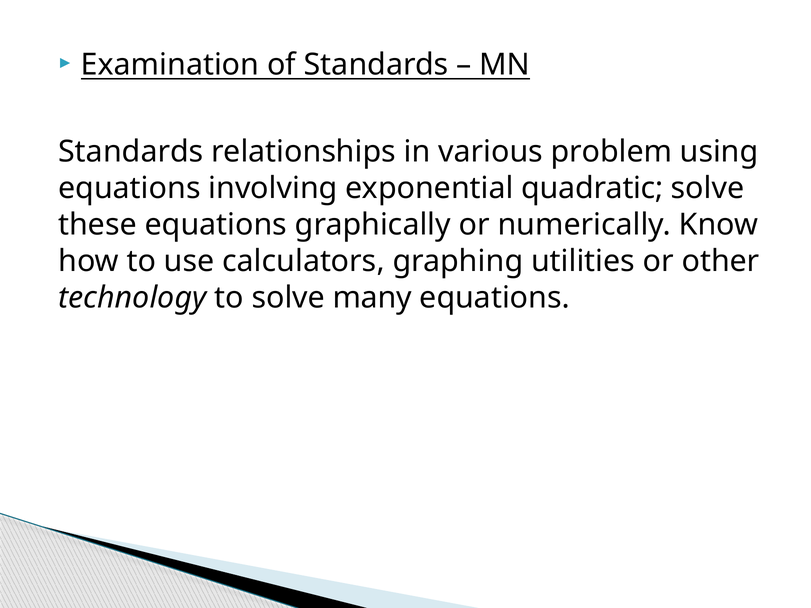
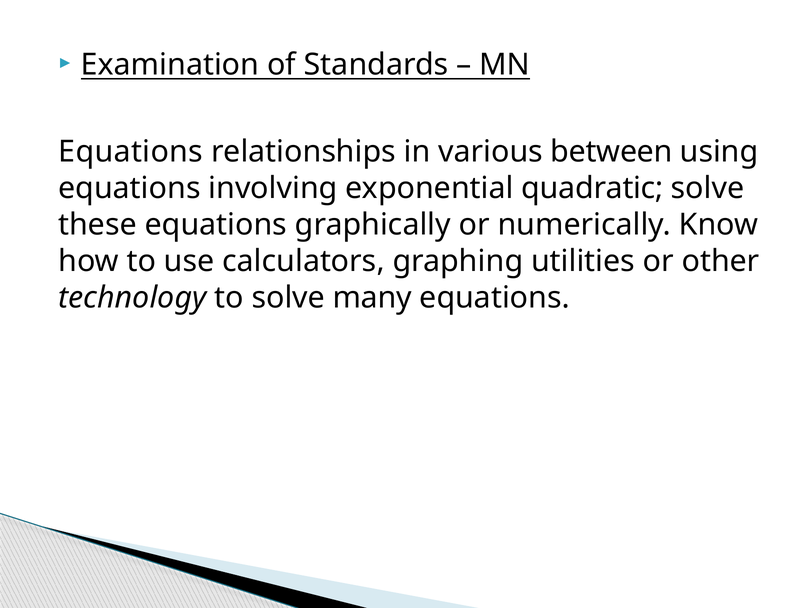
Standards: Standards -> Equations (131, 152)
problem: problem -> between (612, 152)
